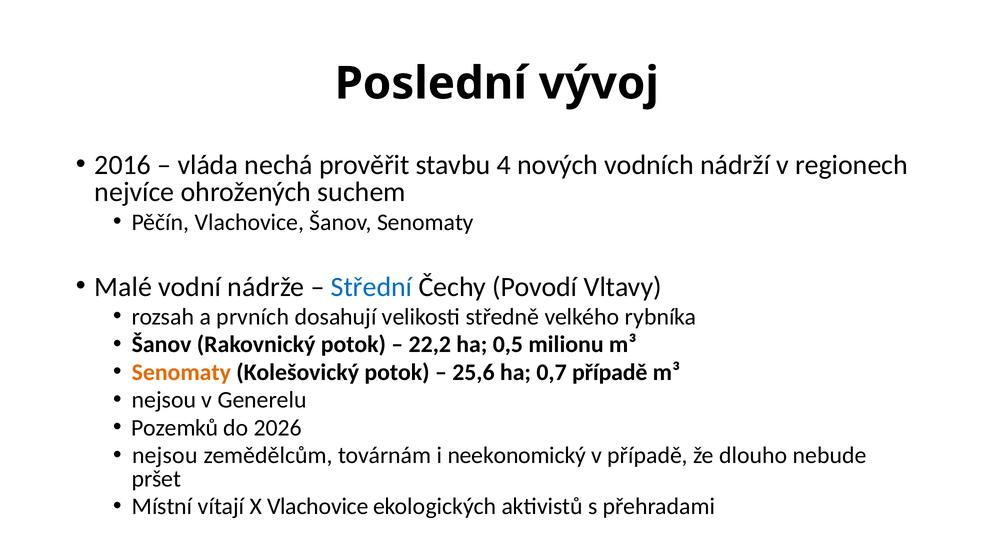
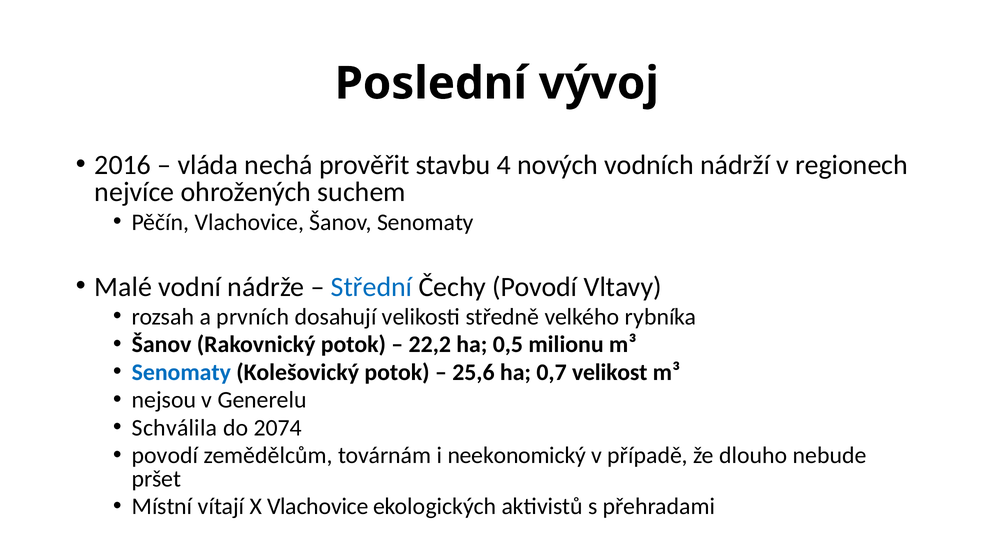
Senomaty colour: orange -> blue (181, 372)
0,7 případě: případě -> velikost (610, 372)
Pozemků: Pozemků -> Schválila (175, 428)
2026: 2026 -> 2074 (278, 428)
nejsou: nejsou -> povodí (165, 456)
